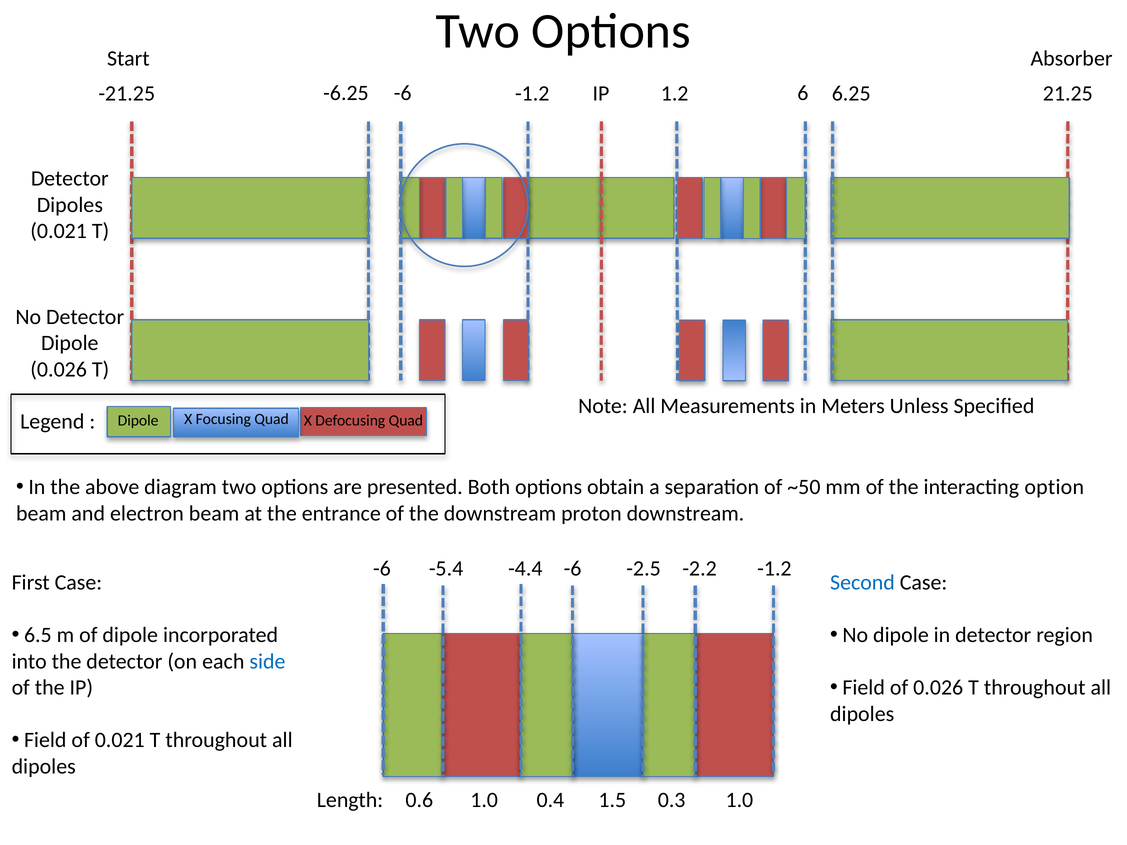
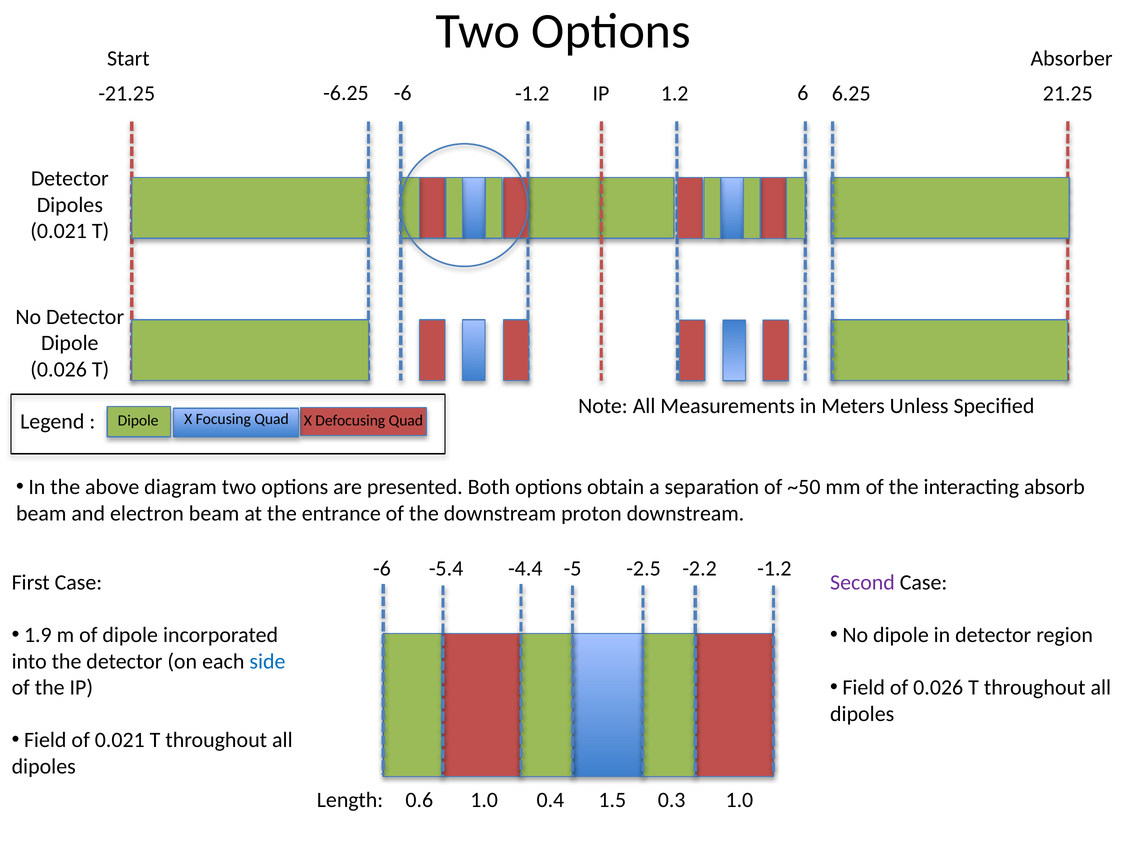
option: option -> absorb (1054, 487)
-4.4 -6: -6 -> -5 (573, 569)
Second colour: blue -> purple (862, 583)
6.5: 6.5 -> 1.9 (38, 635)
